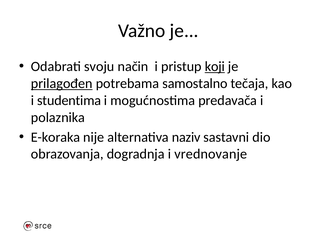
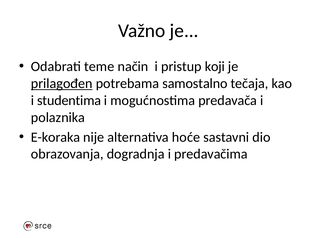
svoju: svoju -> teme (99, 67)
koji underline: present -> none (215, 67)
naziv: naziv -> hoće (186, 137)
vrednovanje: vrednovanje -> predavačima (211, 154)
